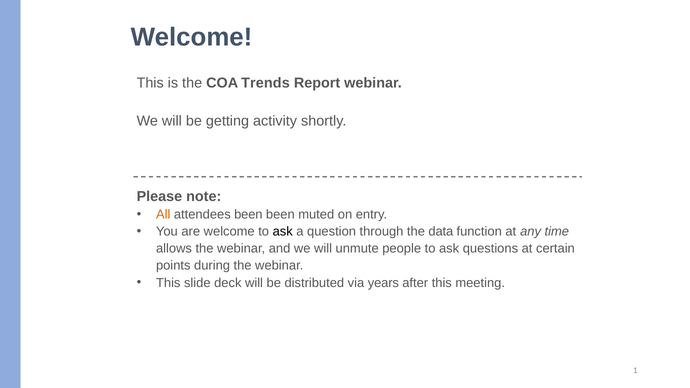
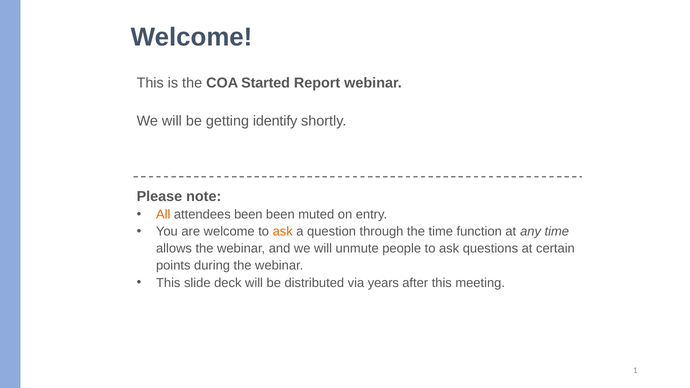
Trends: Trends -> Started (266, 83)
activity: activity -> identify (275, 121)
ask colour: black -> orange (283, 232)
the data: data -> time (441, 232)
